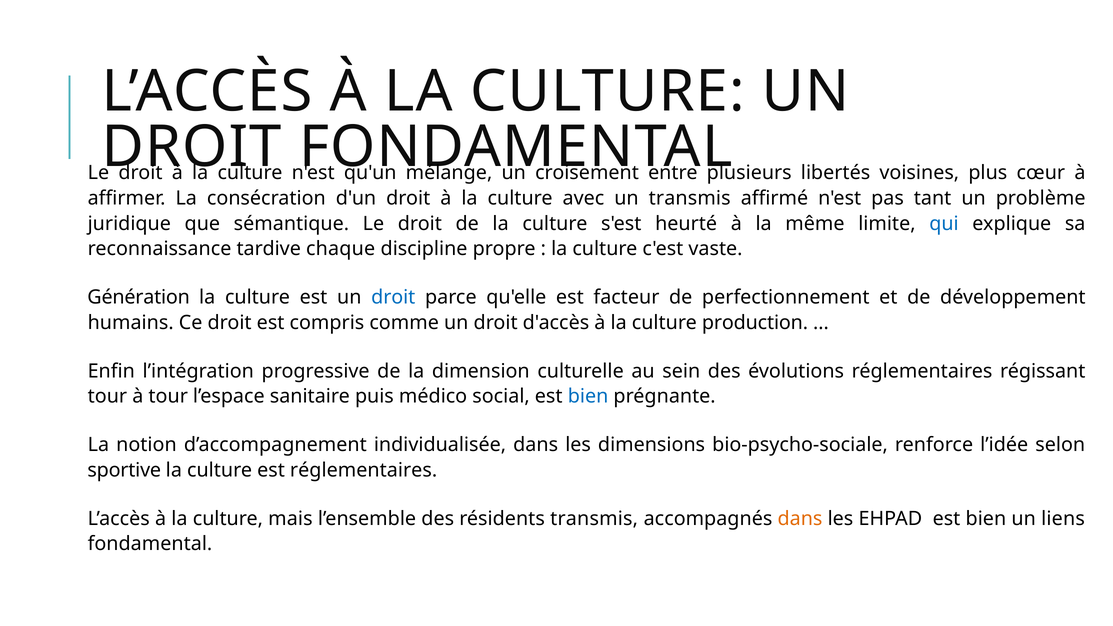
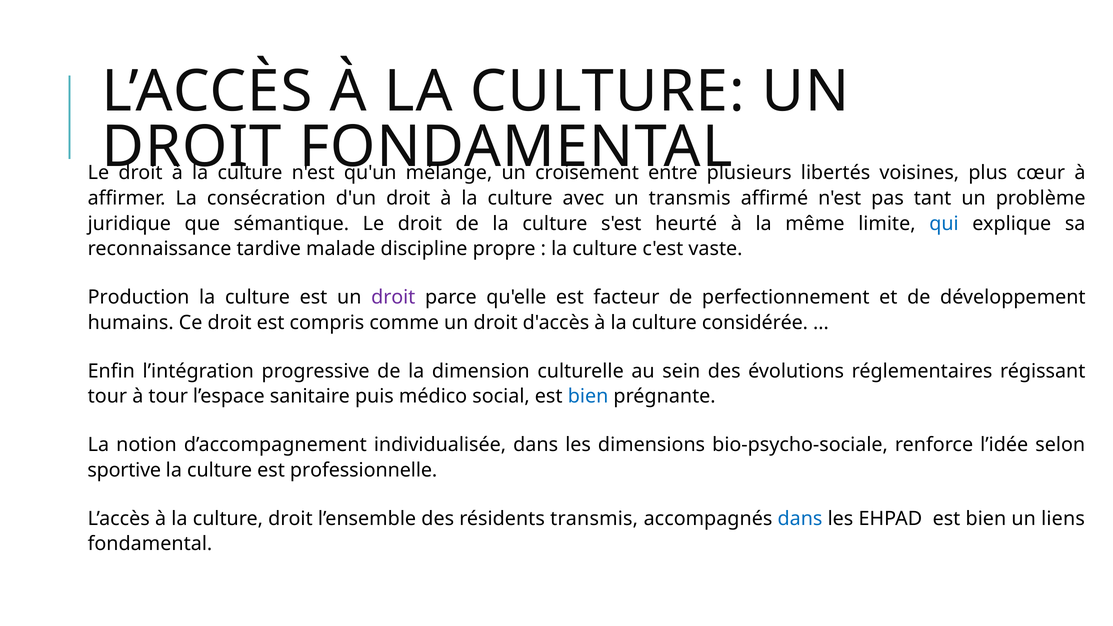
chaque: chaque -> malade (341, 249)
Génération: Génération -> Production (139, 297)
droit colour: blue -> purple (393, 297)
production: production -> considérée (755, 323)
est réglementaires: réglementaires -> professionnelle (364, 470)
culture mais: mais -> droit (290, 519)
dans colour: orange -> blue (800, 519)
